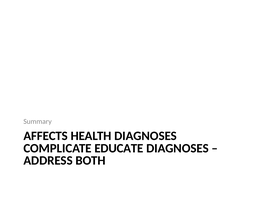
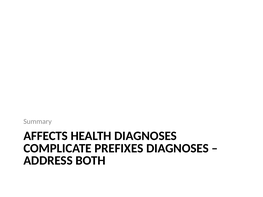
EDUCATE: EDUCATE -> PREFIXES (119, 148)
